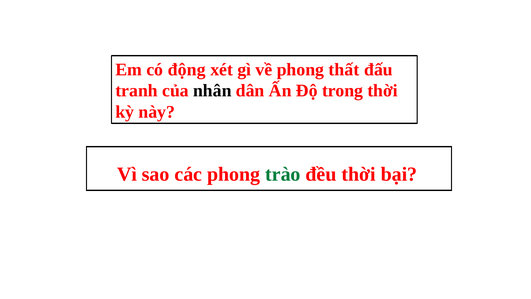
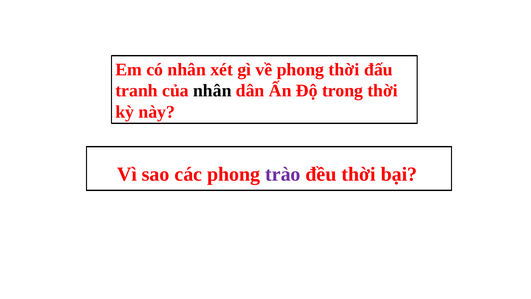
có động: động -> nhân (187, 69)
phong thất: thất -> thời (344, 69)
trào colour: green -> purple (283, 174)
